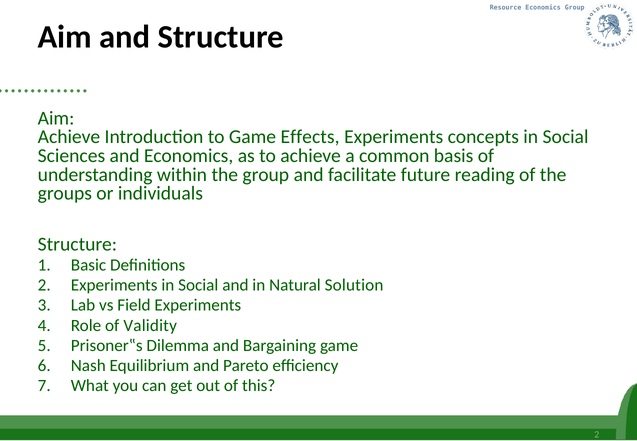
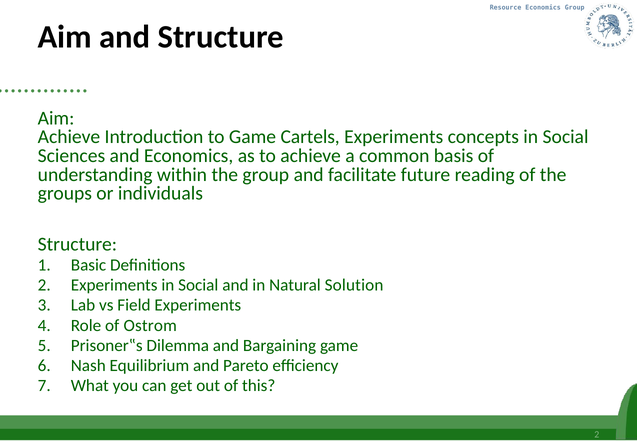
Effects: Effects -> Cartels (310, 137)
Validity: Validity -> Ostrom (150, 325)
